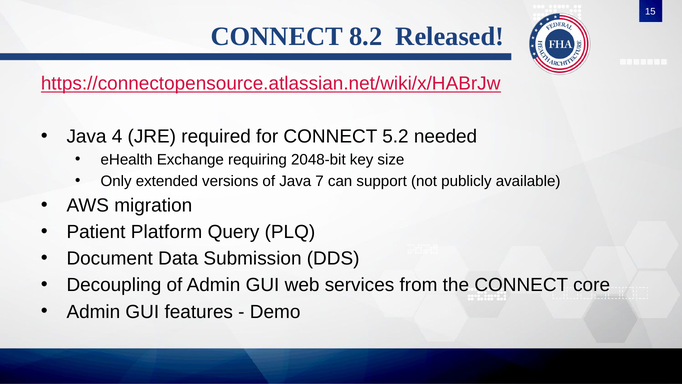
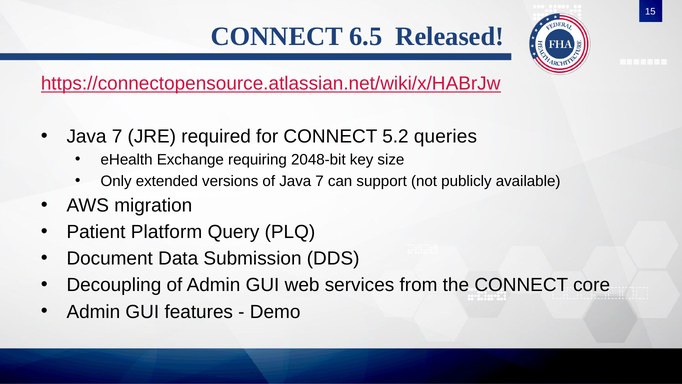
8.2: 8.2 -> 6.5 (366, 36)
4: 4 -> 7 (117, 136)
needed: needed -> queries (445, 136)
